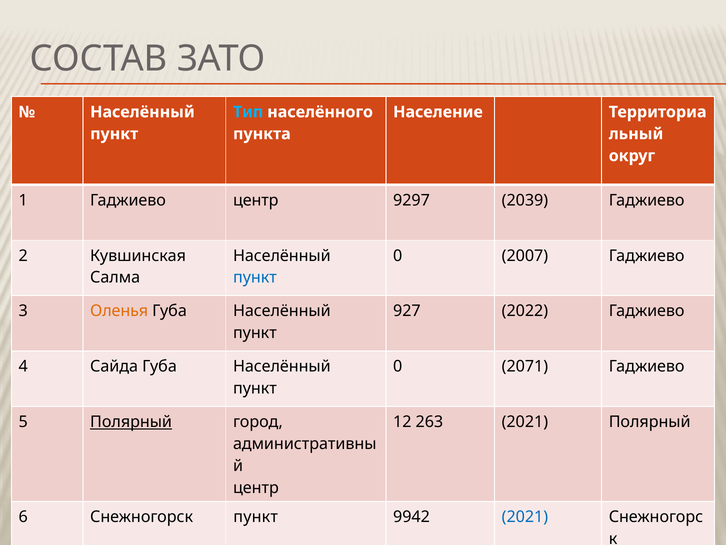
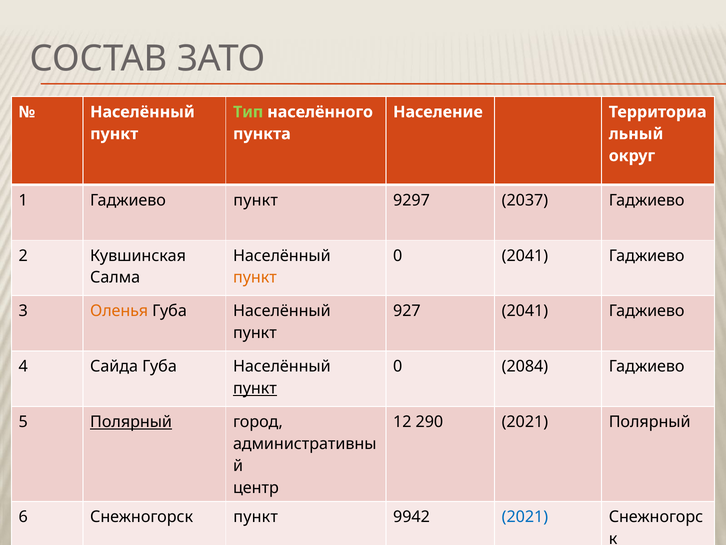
Тип colour: light blue -> light green (248, 112)
центр: центр -> пункт (256, 200)
2039: 2039 -> 2037 (525, 200)
0 2007: 2007 -> 2041 (525, 255)
пункт colour: blue -> orange (255, 277)
927 2022: 2022 -> 2041 (525, 311)
2071: 2071 -> 2084 (525, 366)
пункт underline: none -> present (255, 388)
263: 263 -> 290 (429, 422)
